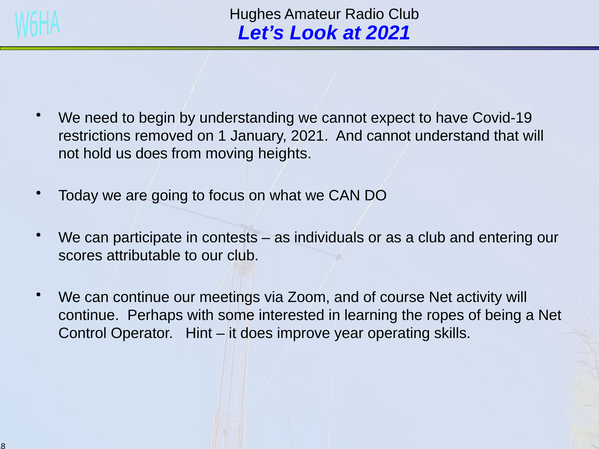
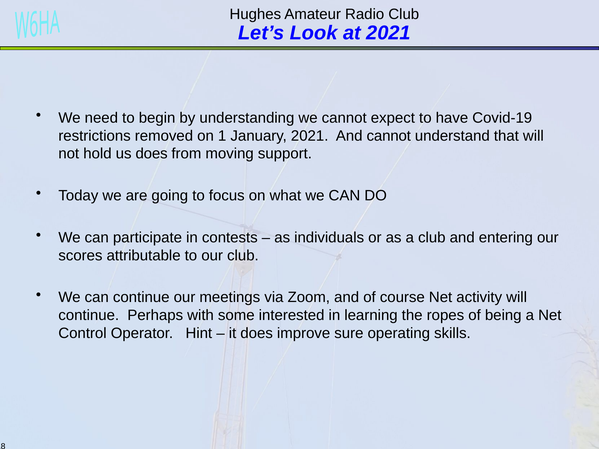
heights: heights -> support (285, 154)
year: year -> sure (349, 333)
